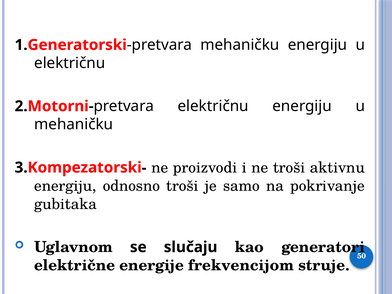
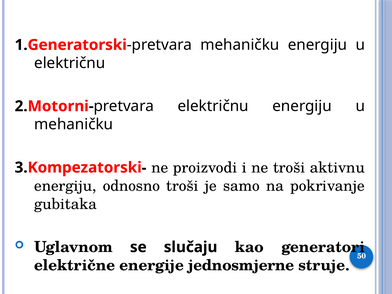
frekvencijom: frekvencijom -> jednosmjerne (241, 265)
